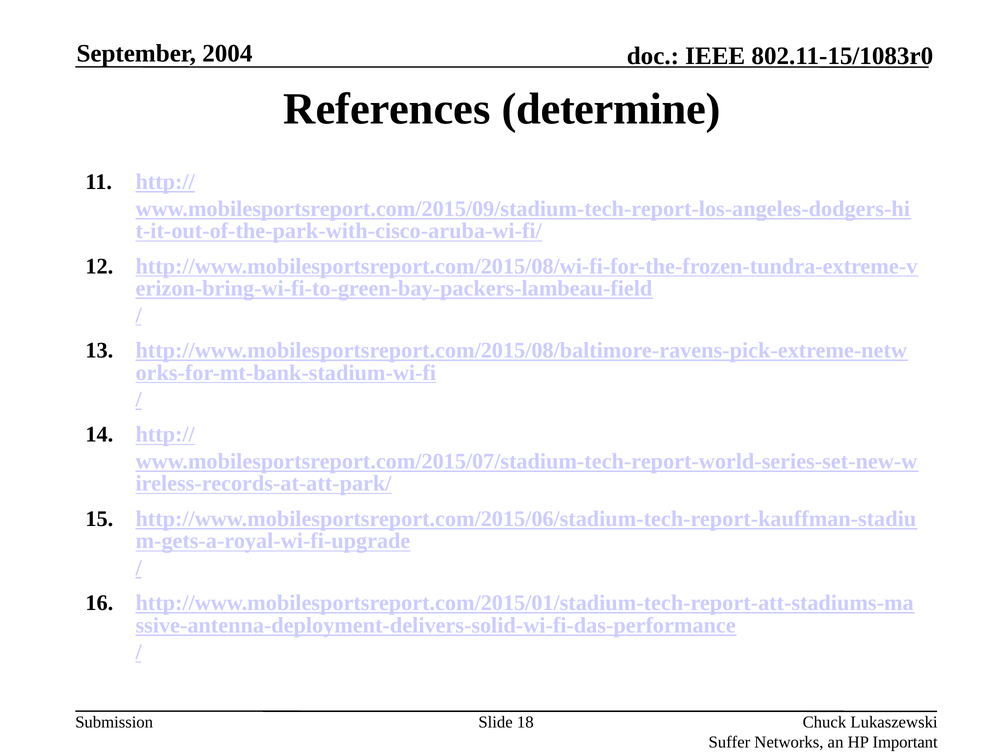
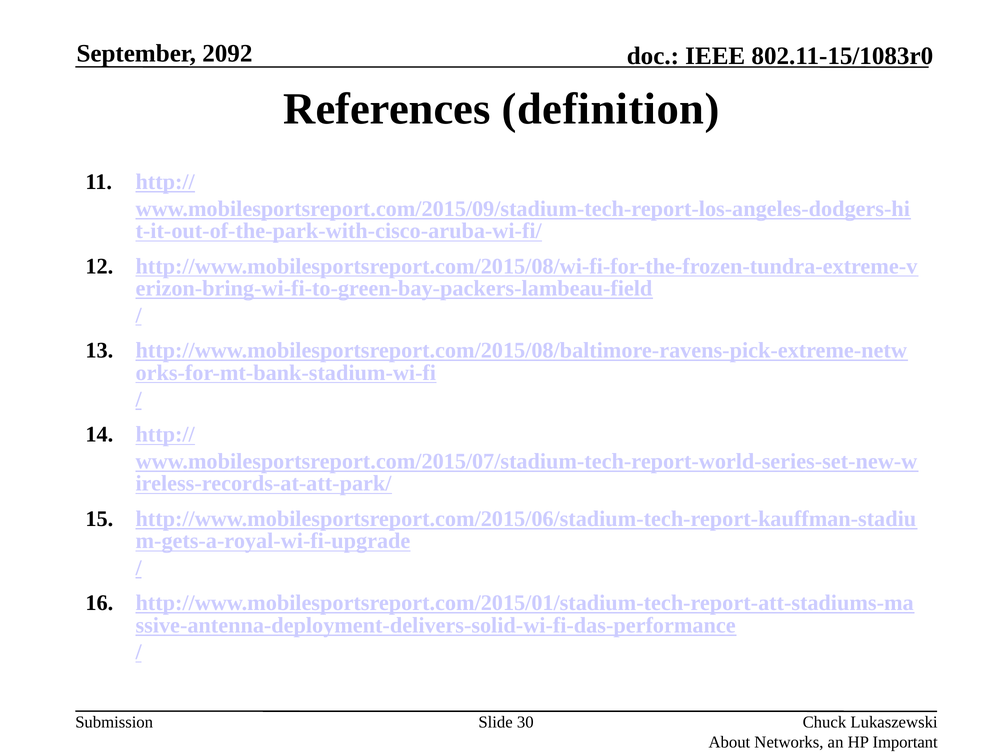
2004: 2004 -> 2092 (227, 53)
determine: determine -> definition (611, 109)
18: 18 -> 30 (525, 722)
Suffer: Suffer -> About (729, 742)
